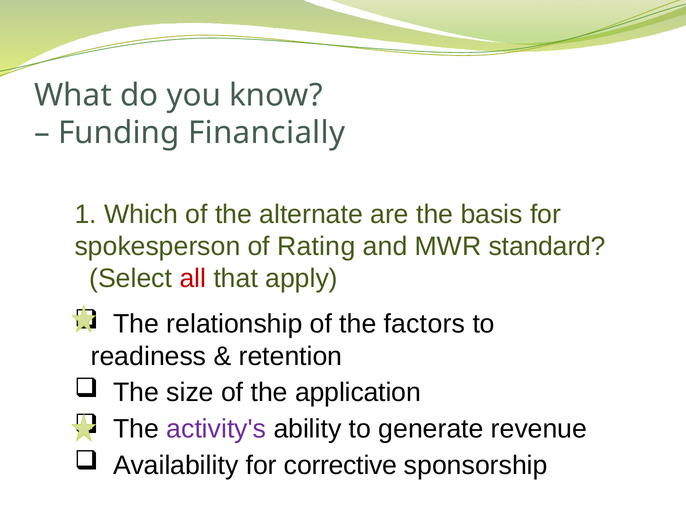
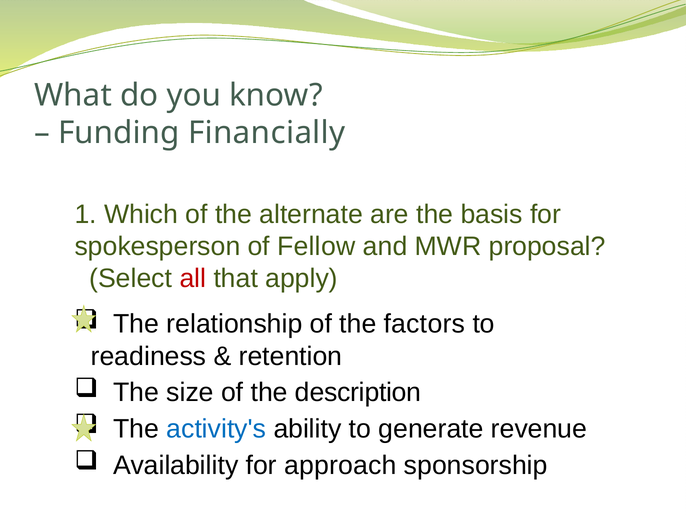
Rating: Rating -> Fellow (316, 246)
standard: standard -> proposal (547, 246)
application: application -> description (358, 392)
activity's colour: purple -> blue (216, 429)
corrective: corrective -> approach (340, 465)
